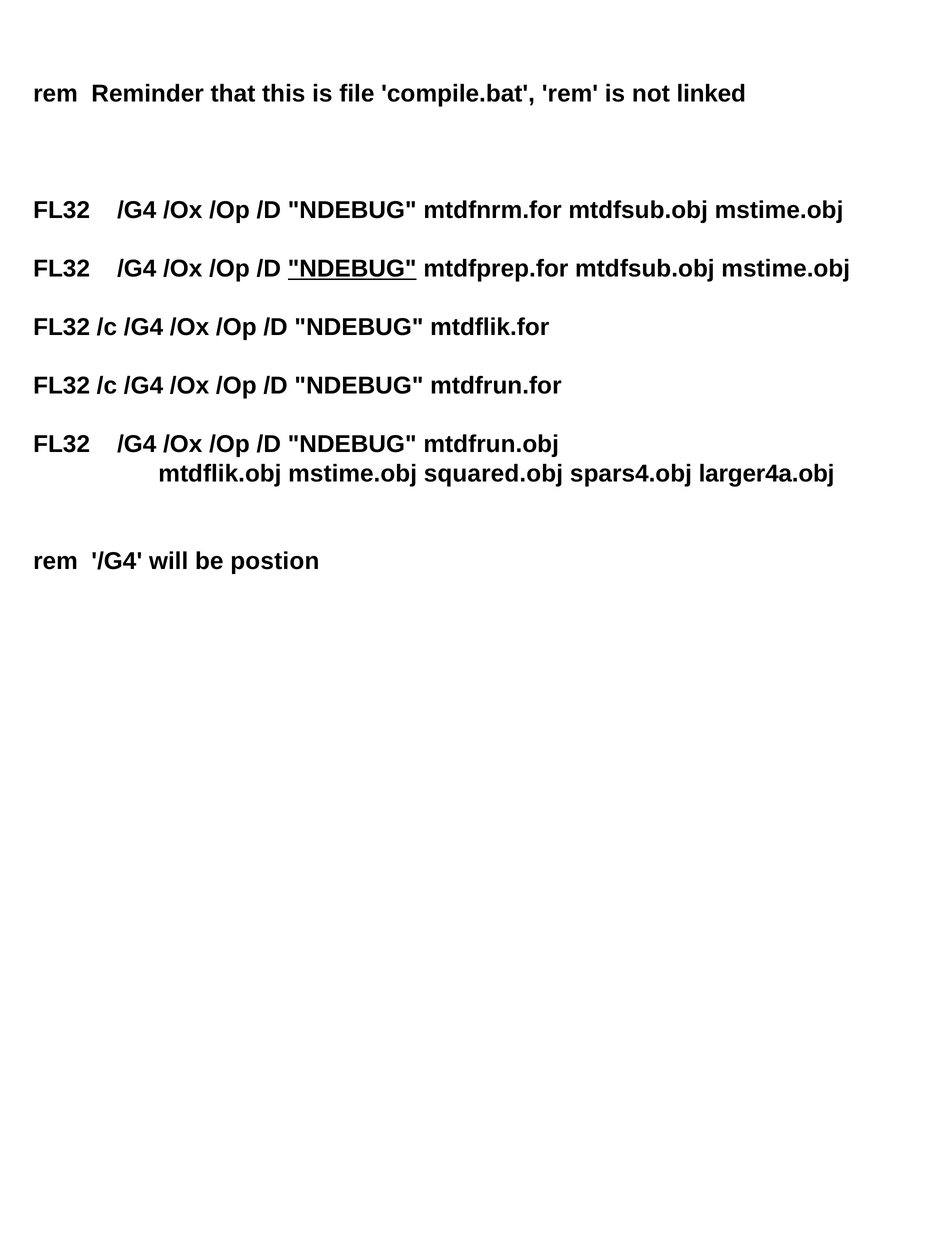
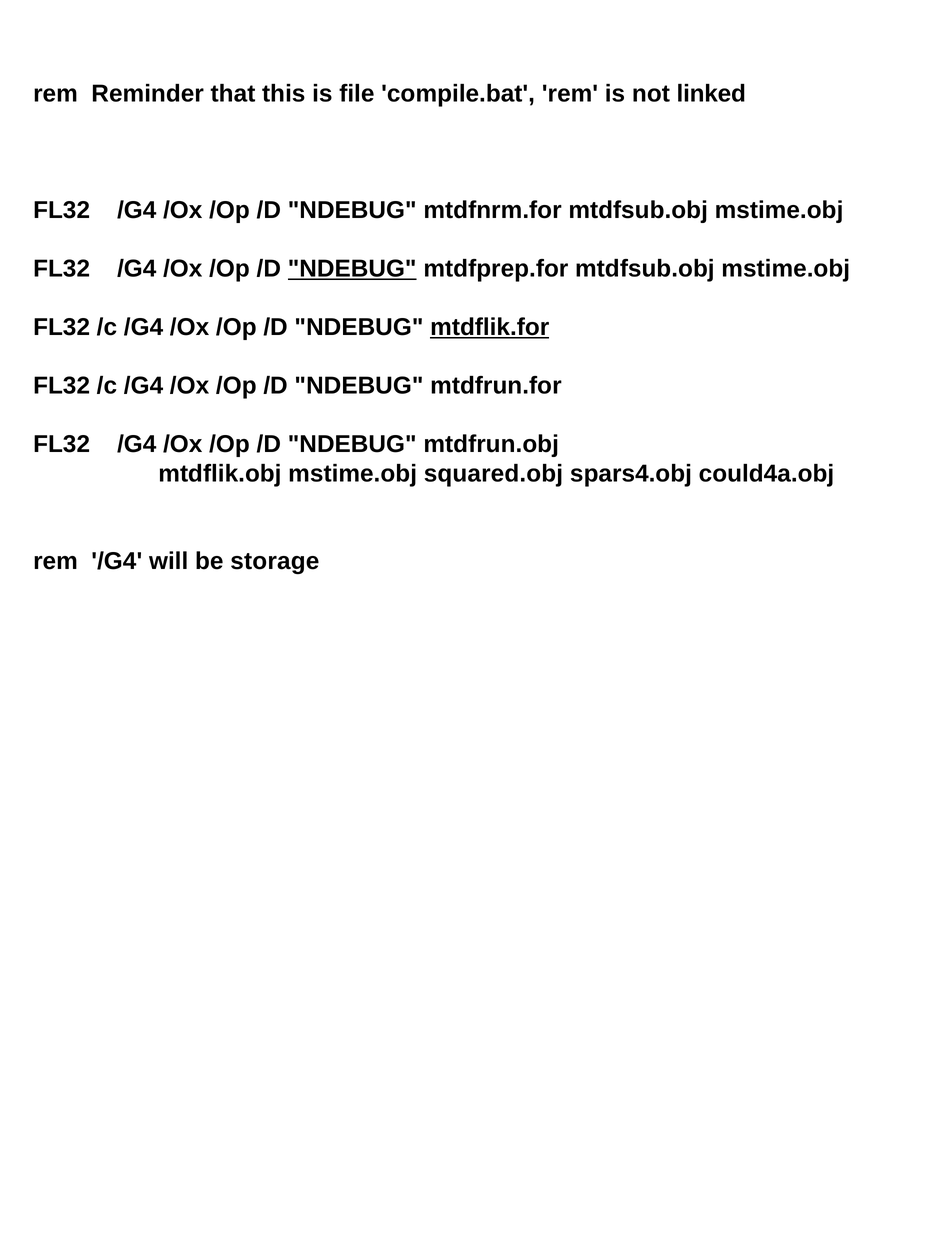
mtdflik.for underline: none -> present (490, 327)
larger4a.obj: larger4a.obj -> could4a.obj (766, 473)
postion: postion -> storage (275, 561)
